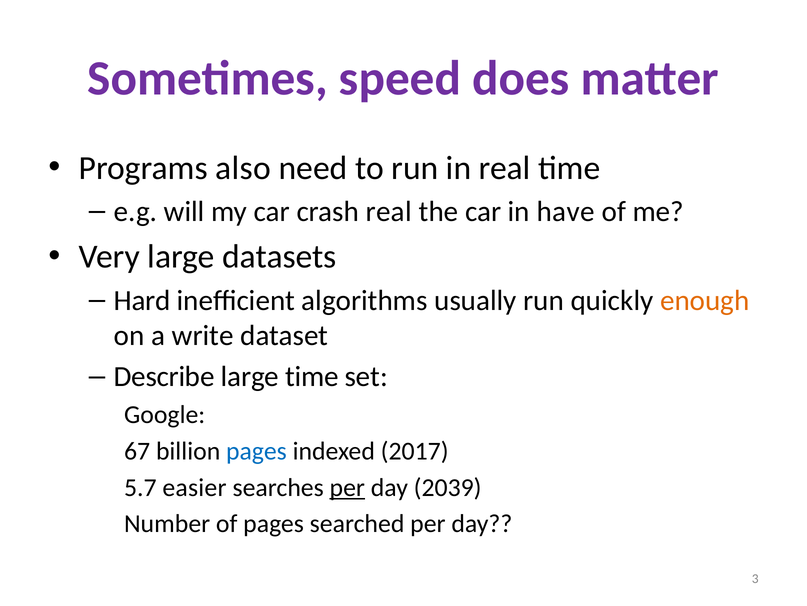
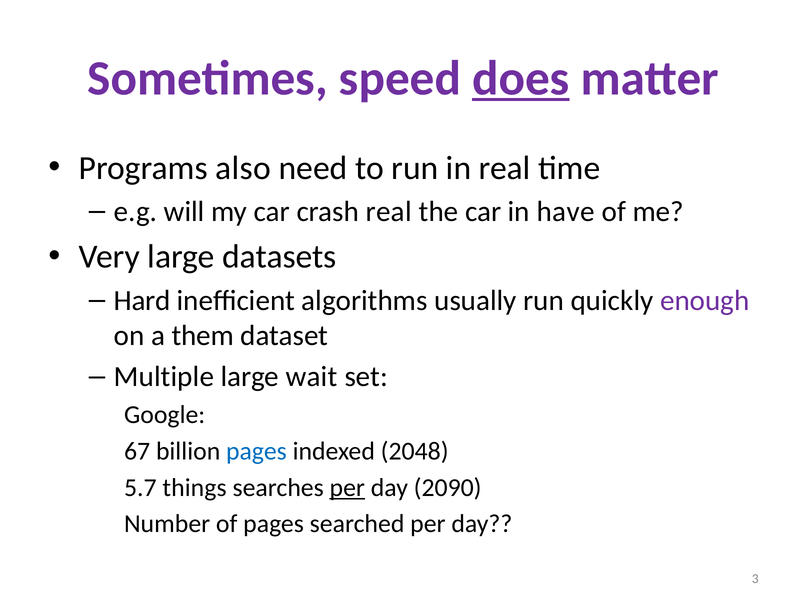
does underline: none -> present (521, 78)
enough colour: orange -> purple (705, 300)
write: write -> them (203, 335)
Describe: Describe -> Multiple (164, 376)
large time: time -> wait (312, 376)
2017: 2017 -> 2048 (415, 451)
easier: easier -> things (195, 487)
2039: 2039 -> 2090 (448, 487)
